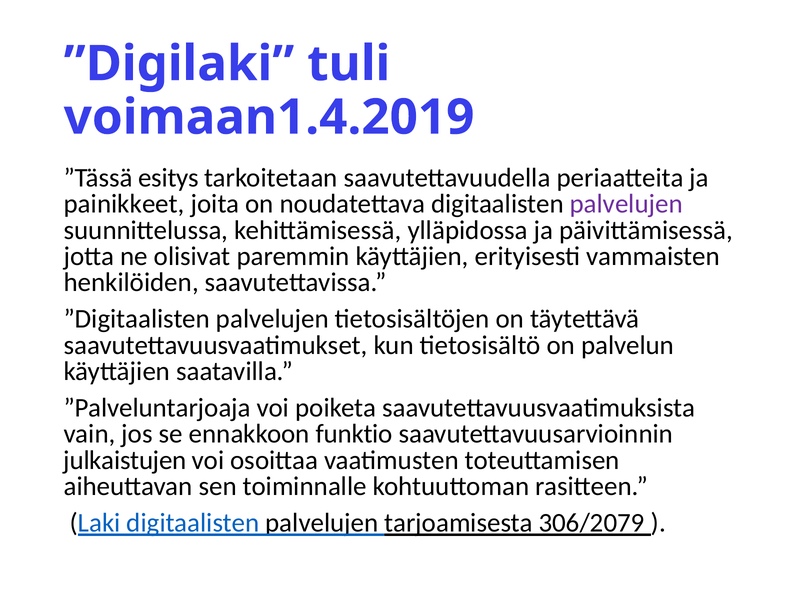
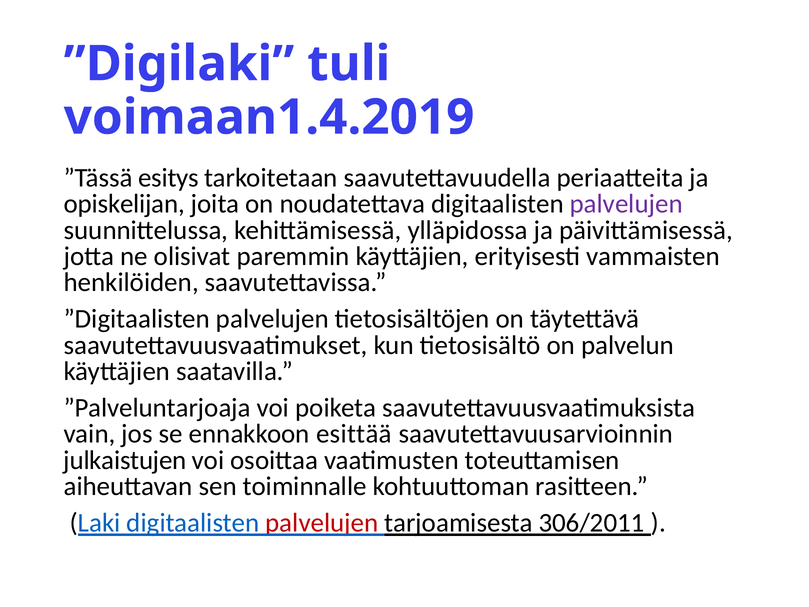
painikkeet: painikkeet -> opiskelijan (124, 204)
funktio: funktio -> esittää (354, 434)
palvelujen colour: black -> red (322, 523)
306/2079: 306/2079 -> 306/2011 (592, 523)
